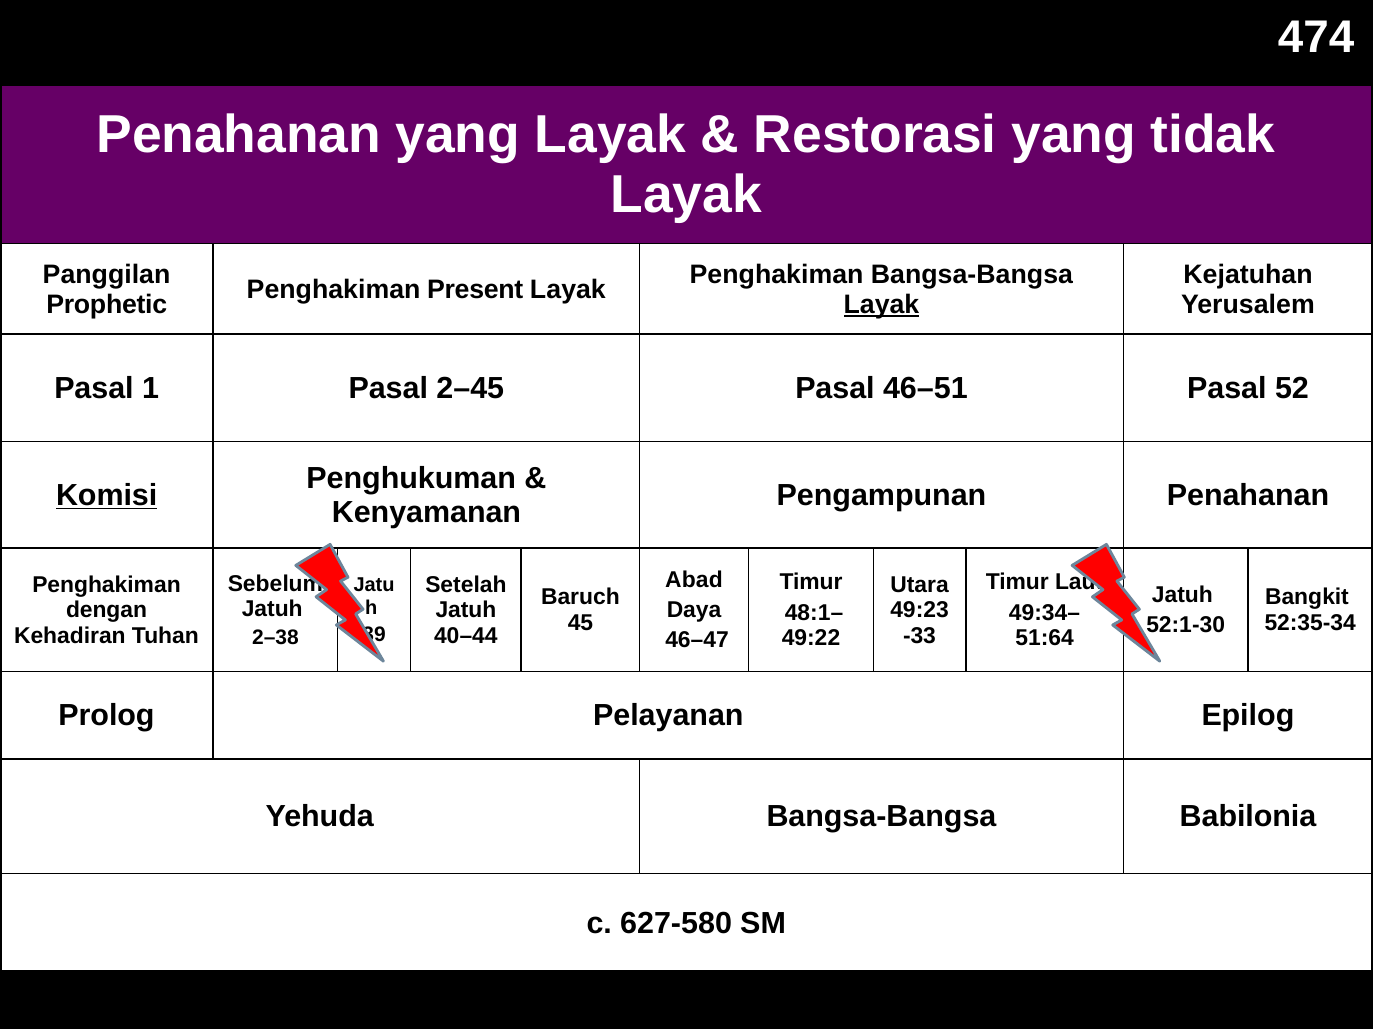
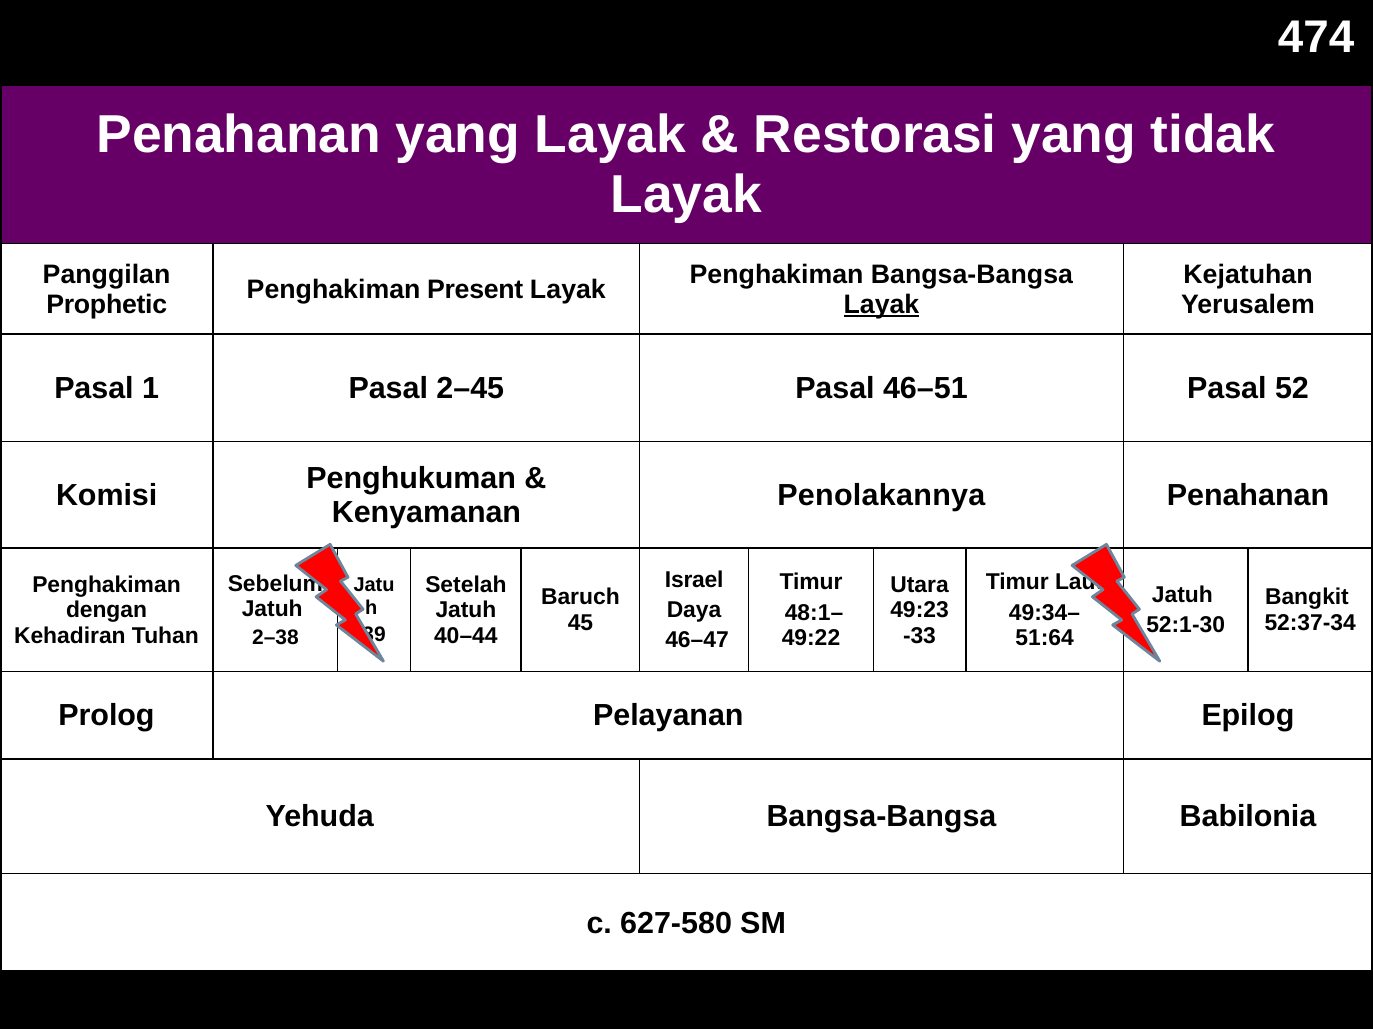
Komisi underline: present -> none (107, 496)
Pengampunan: Pengampunan -> Penolakannya (881, 496)
Abad: Abad -> Israel (694, 580)
52:35-34: 52:35-34 -> 52:37-34 (1310, 623)
